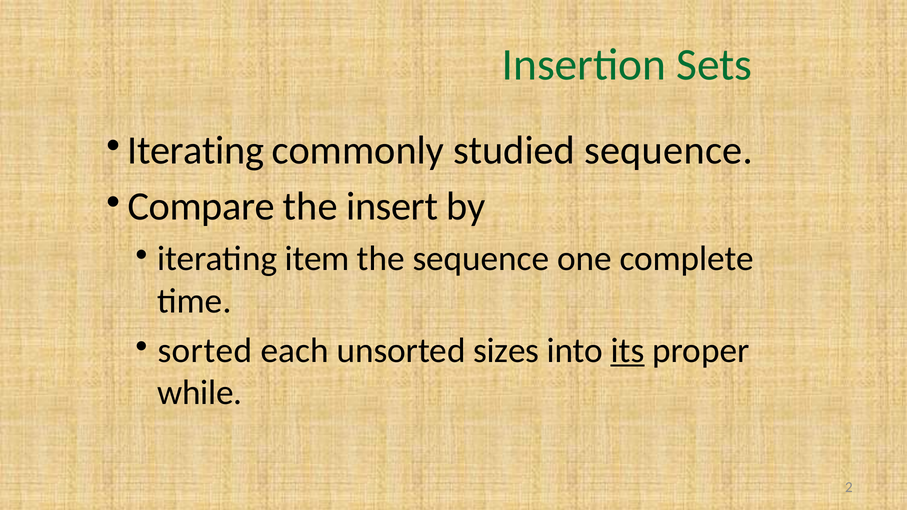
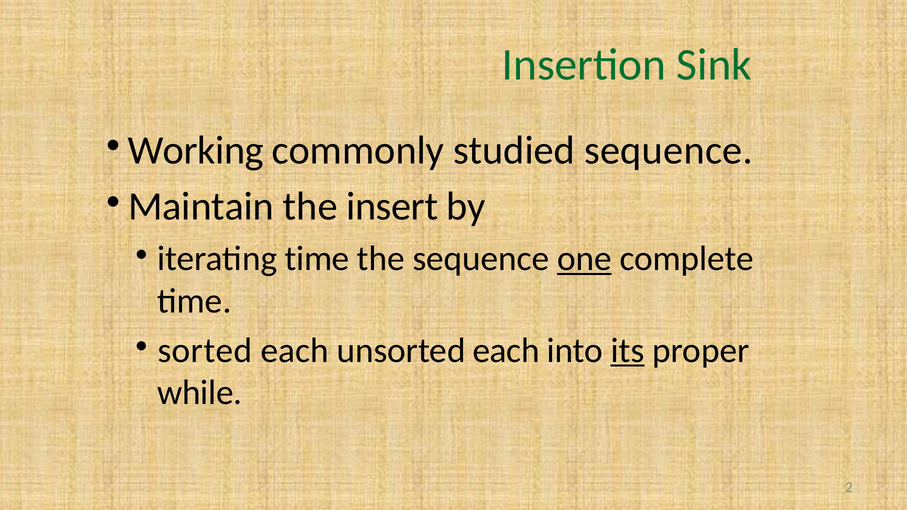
Sets: Sets -> Sink (714, 65)
Iterating: Iterating -> Working (196, 150)
Compare: Compare -> Maintain (201, 207)
iterating item: item -> time (317, 259)
one underline: none -> present (584, 259)
unsorted sizes: sizes -> each (506, 351)
